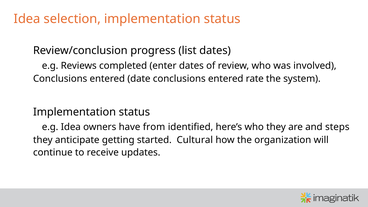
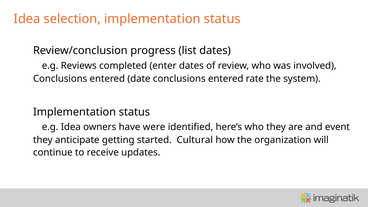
from: from -> were (154, 127)
steps: steps -> event (337, 127)
